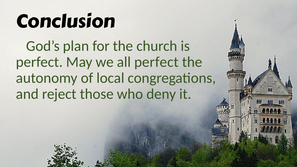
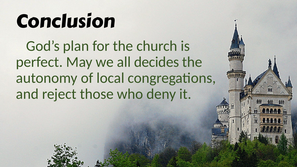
all perfect: perfect -> decides (157, 62)
